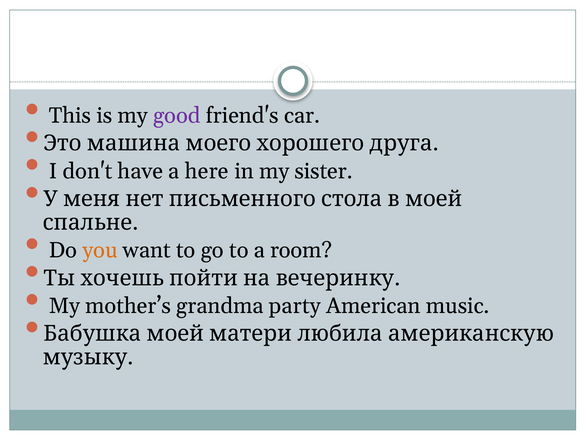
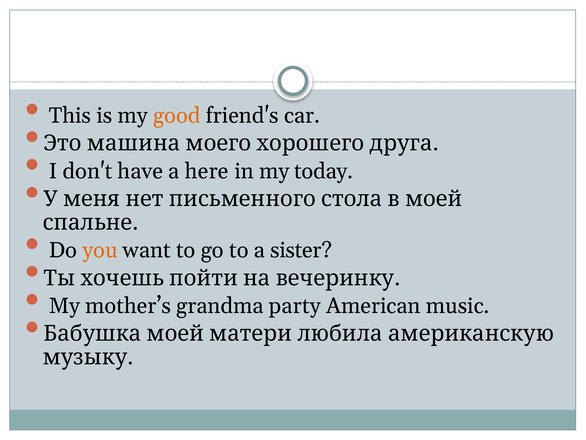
good colour: purple -> orange (177, 115)
sister: sister -> today (324, 171)
room: room -> sister (301, 250)
